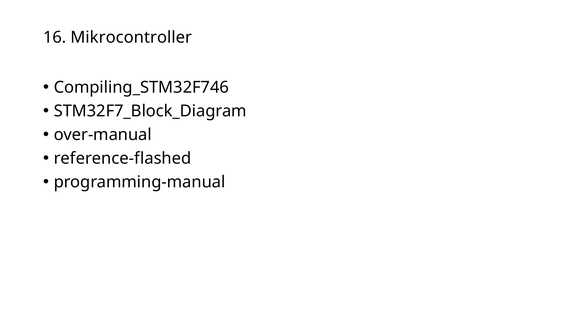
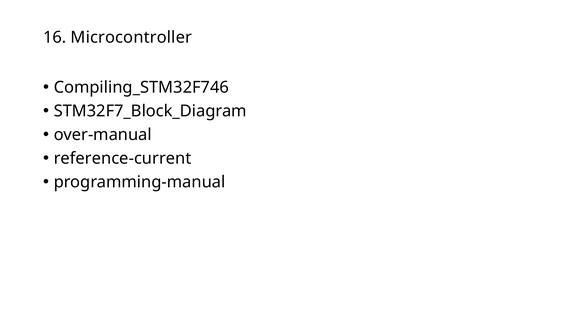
Mikrocontroller: Mikrocontroller -> Microcontroller (131, 37)
reference-flashed: reference-flashed -> reference-current (123, 159)
